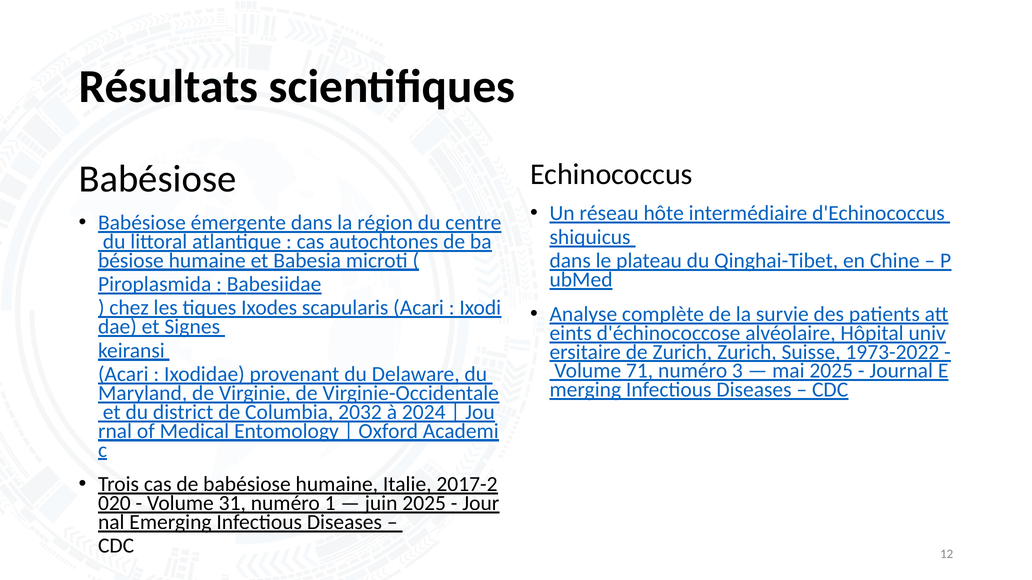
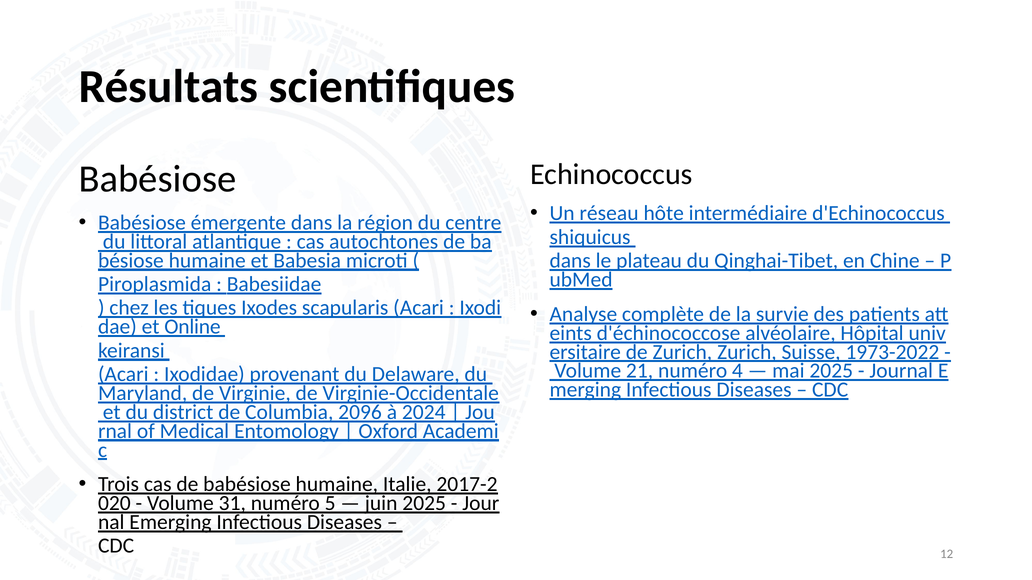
Signes: Signes -> Online (192, 327)
71: 71 -> 21 (640, 371)
3: 3 -> 4 (737, 371)
2032: 2032 -> 2096 (360, 412)
1: 1 -> 5 (330, 504)
